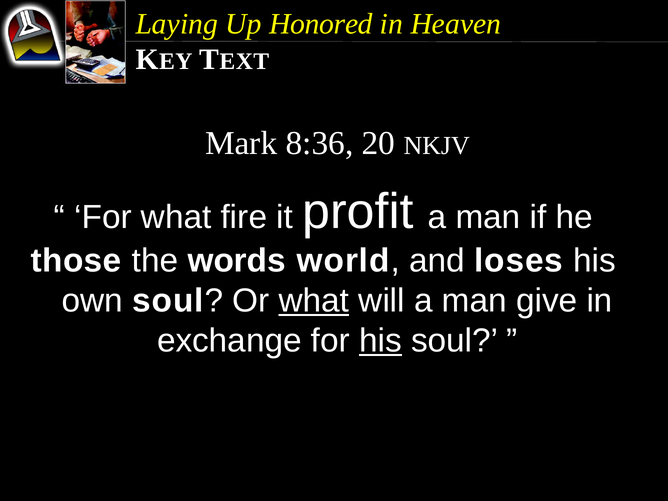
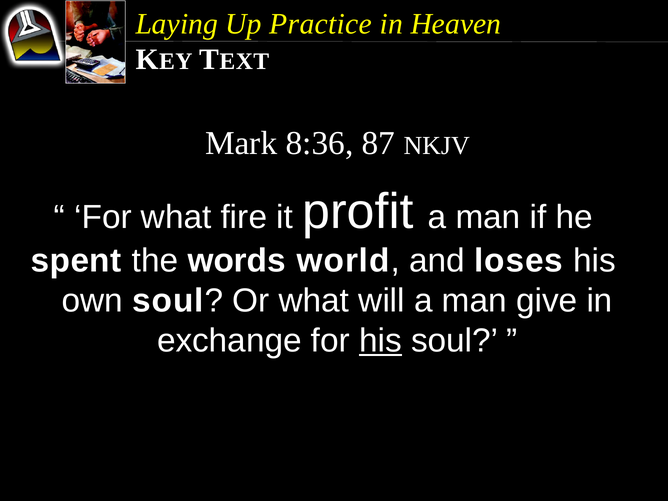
Honored: Honored -> Practice (321, 24)
20: 20 -> 87 (378, 143)
those: those -> spent (76, 261)
what underline: present -> none (314, 301)
